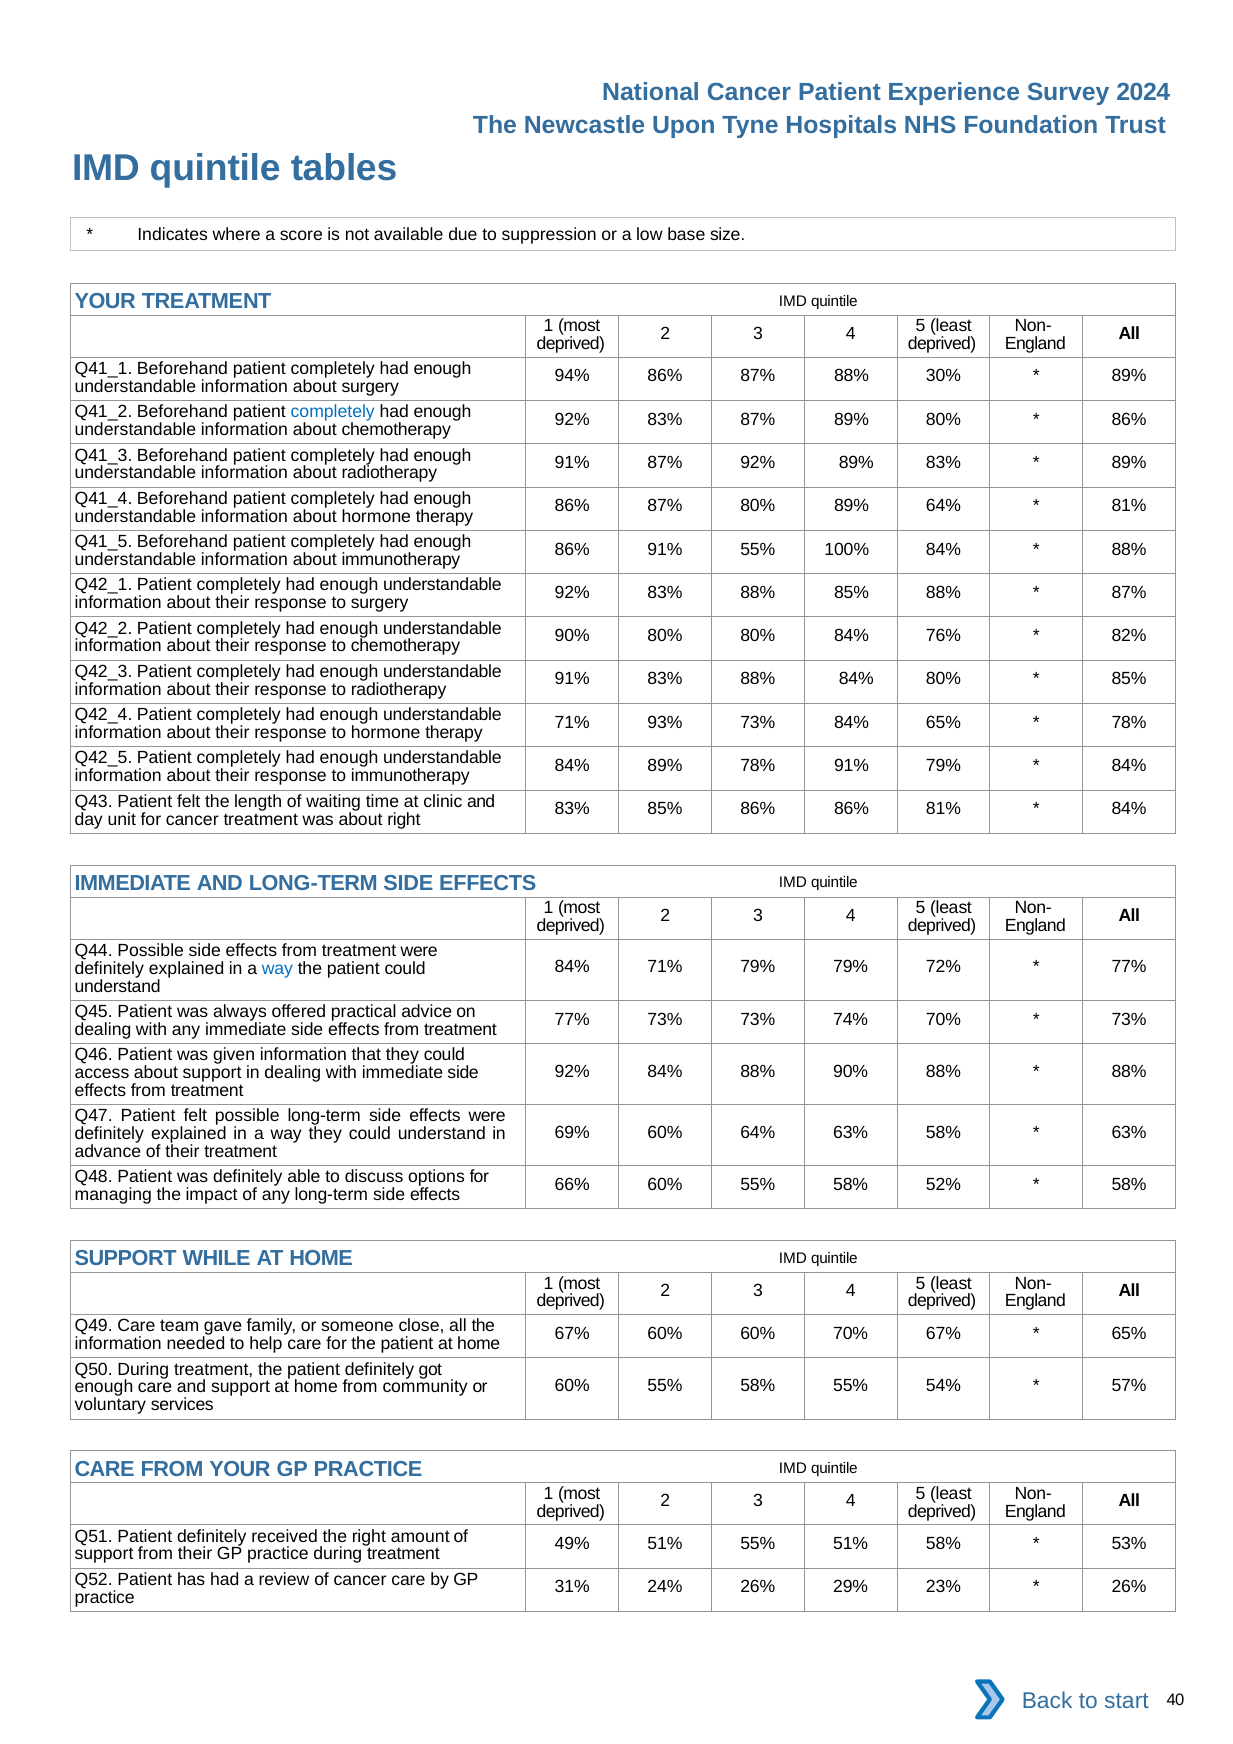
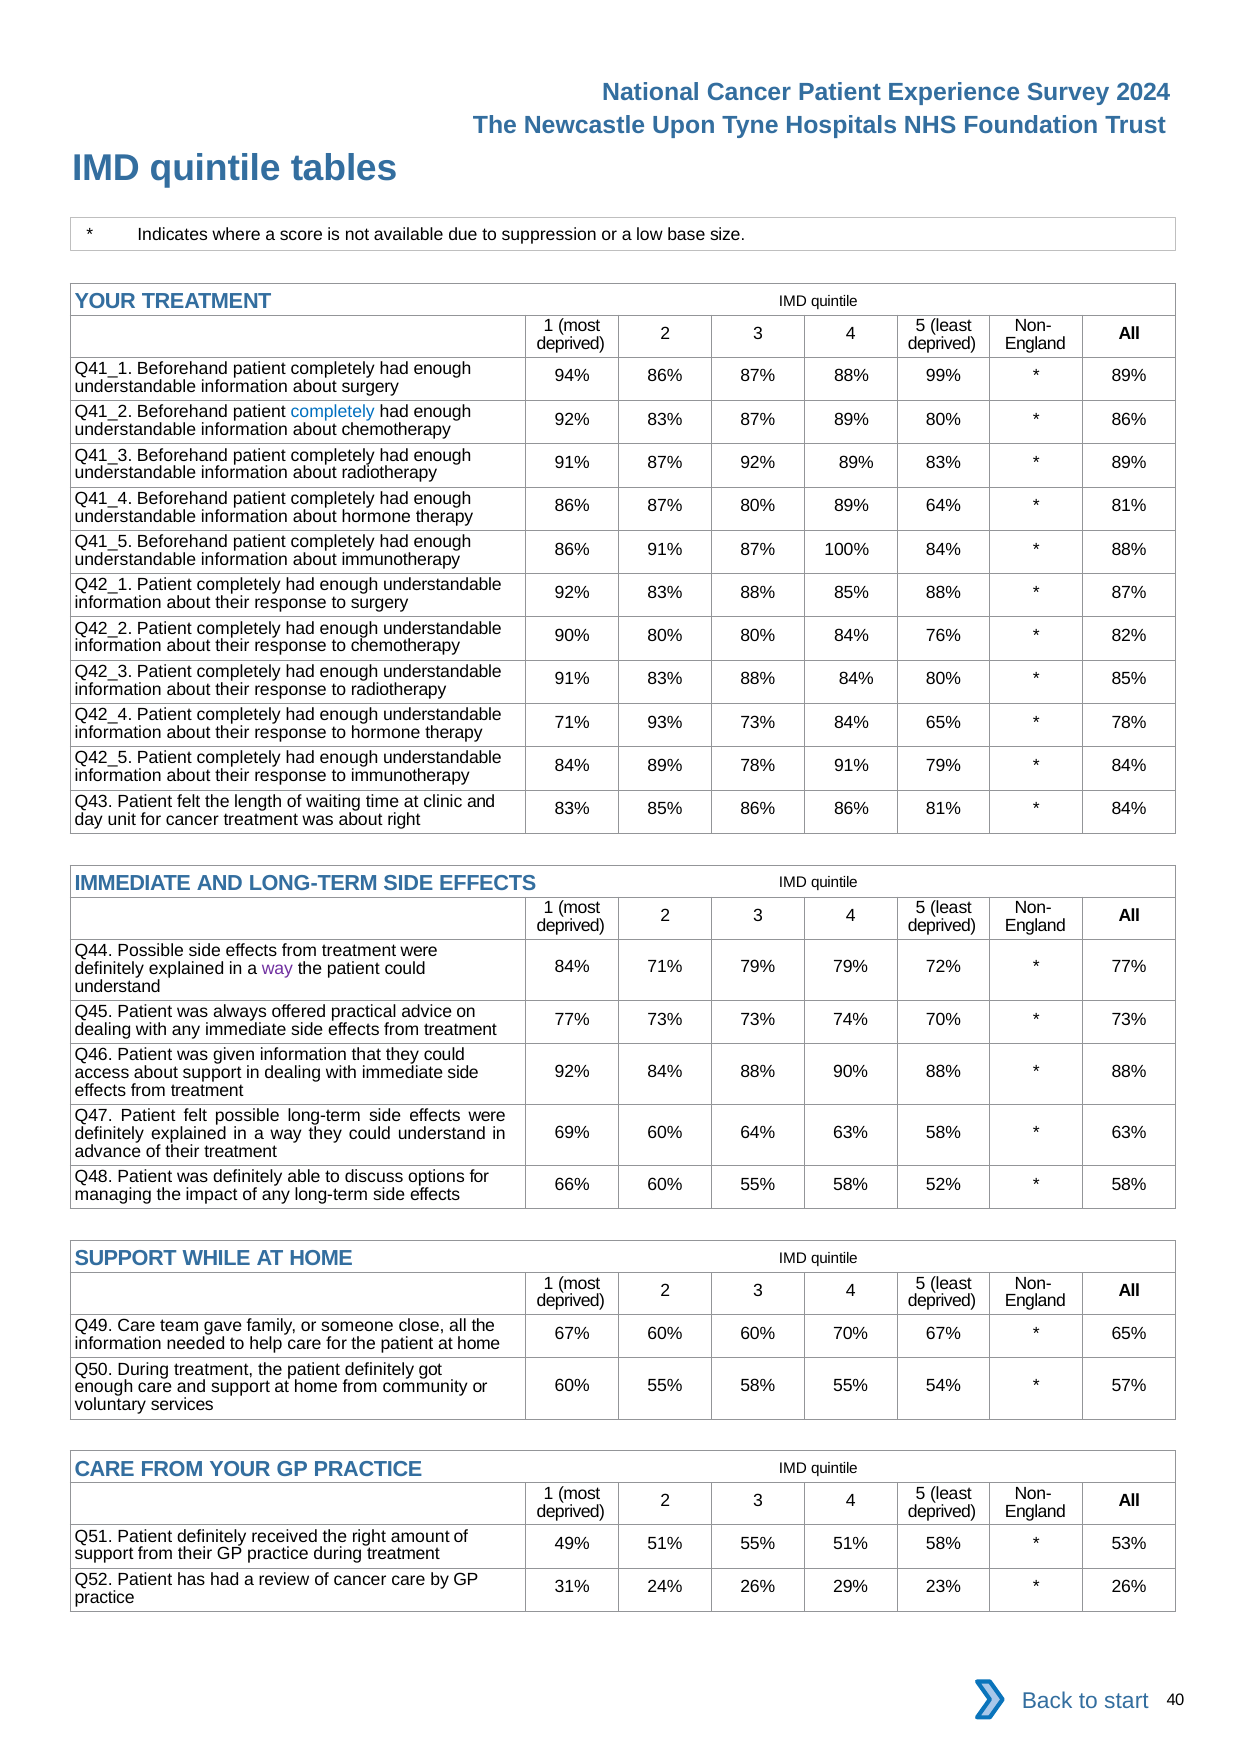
30%: 30% -> 99% (943, 376)
86% 91% 55%: 55% -> 87% (758, 550)
way colour: blue -> purple (277, 969)
